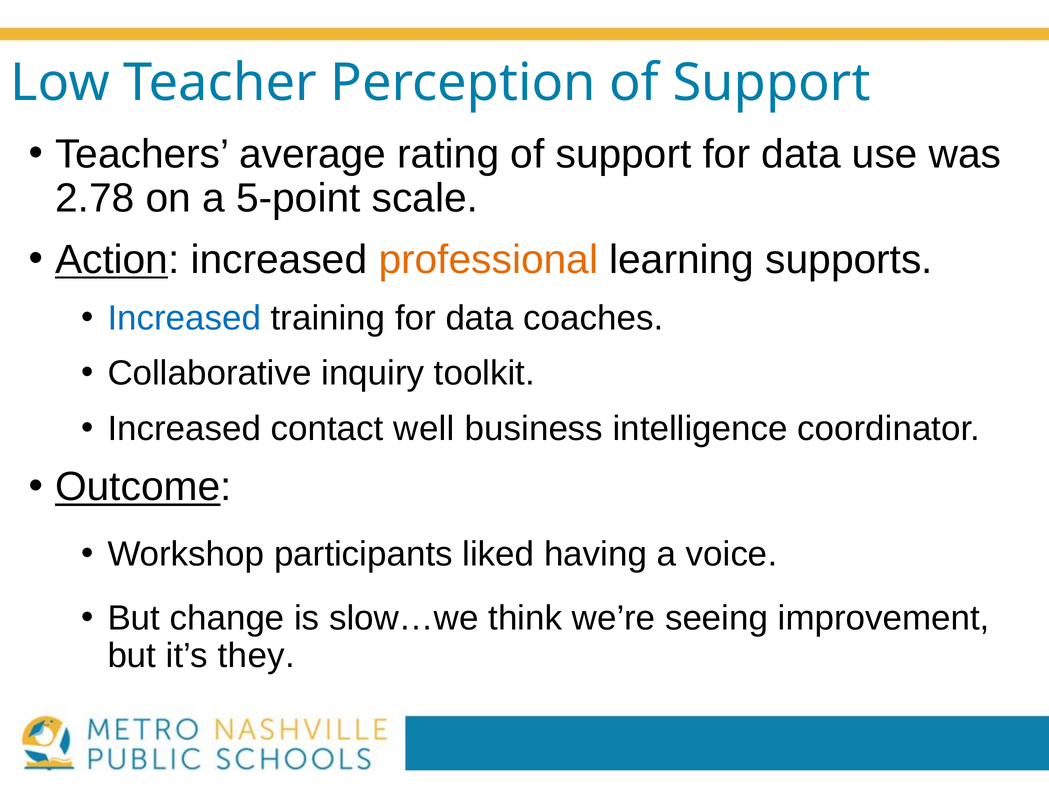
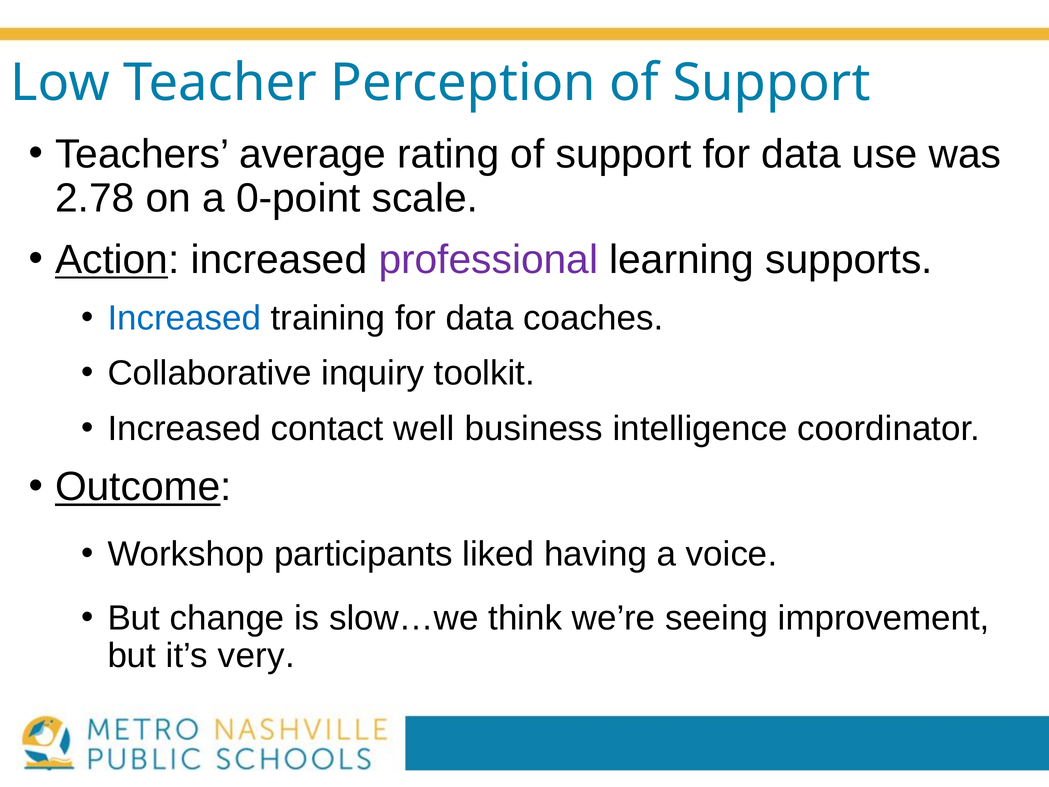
5-point: 5-point -> 0-point (298, 198)
professional colour: orange -> purple (488, 259)
they: they -> very (256, 656)
